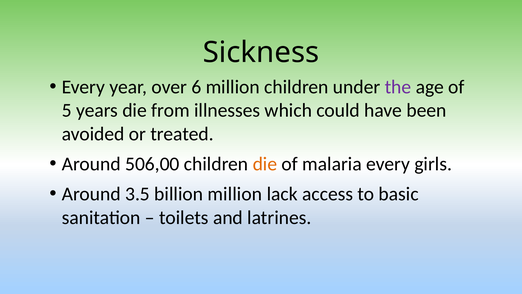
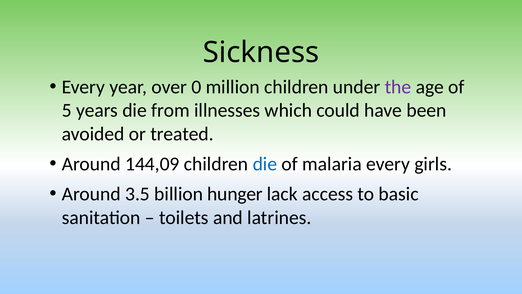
6: 6 -> 0 (196, 87)
506,00: 506,00 -> 144,09 (152, 164)
die colour: orange -> blue (265, 164)
billion million: million -> hunger (235, 194)
